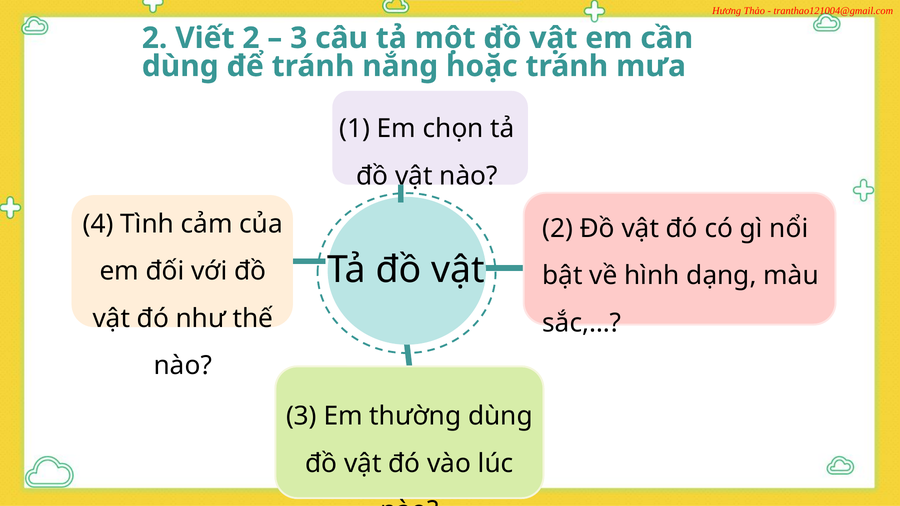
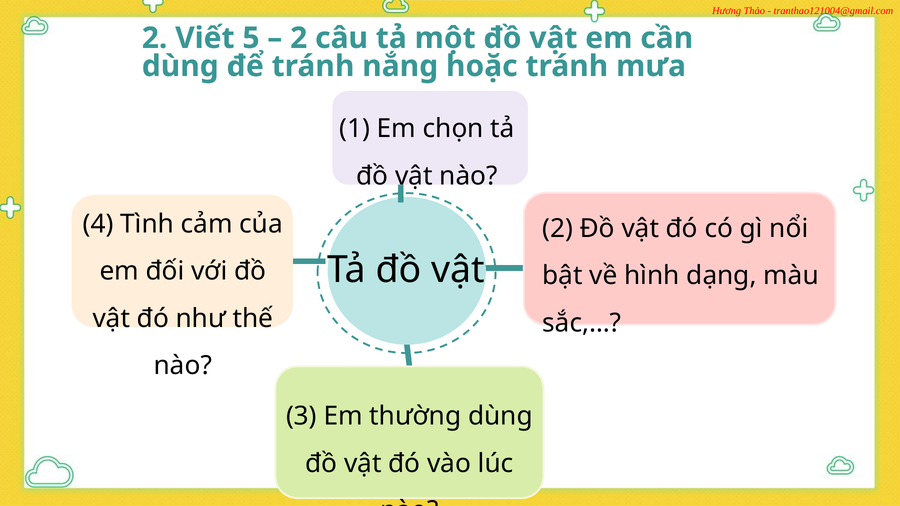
Viết 2: 2 -> 5 (251, 38)
3: 3 -> 2 (299, 38)
